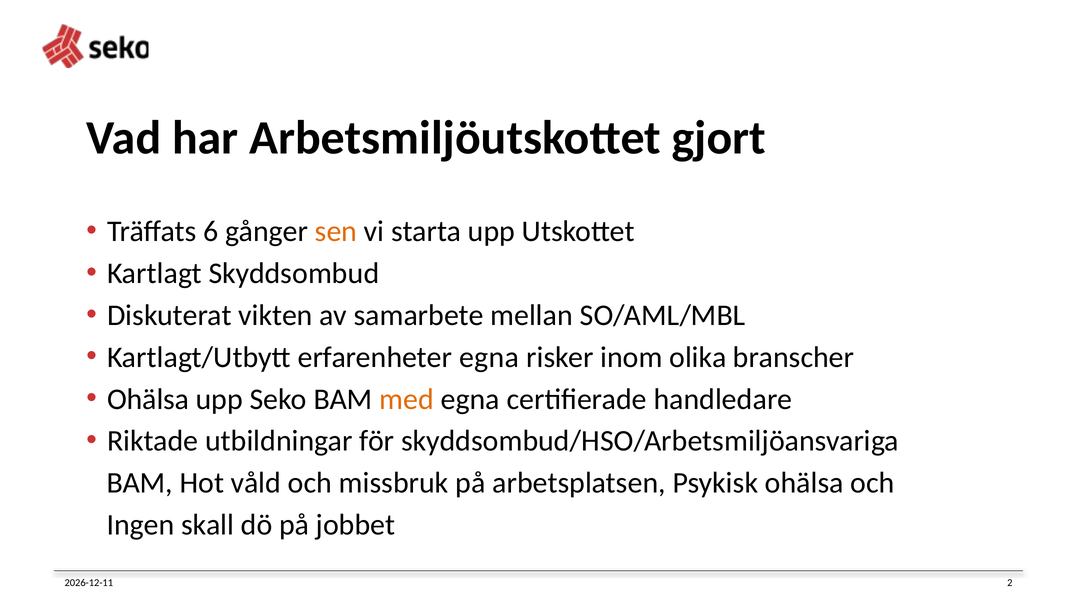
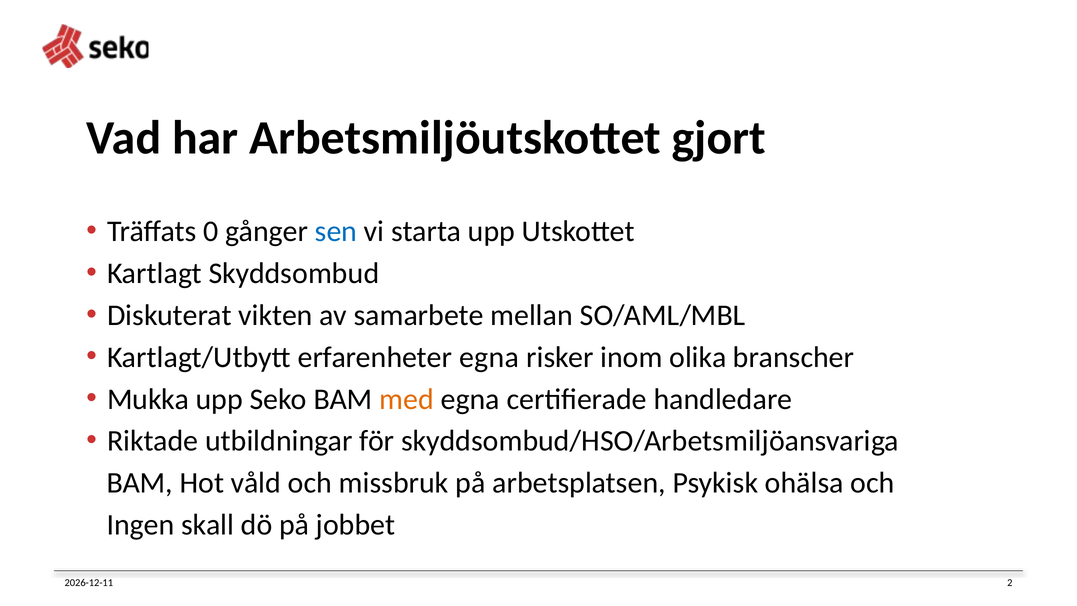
6: 6 -> 0 (211, 232)
sen colour: orange -> blue (336, 232)
Ohälsa: Ohälsa -> Mukka (148, 399)
